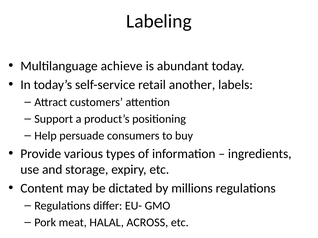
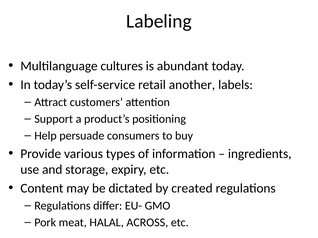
achieve: achieve -> cultures (122, 66)
millions: millions -> created (192, 189)
